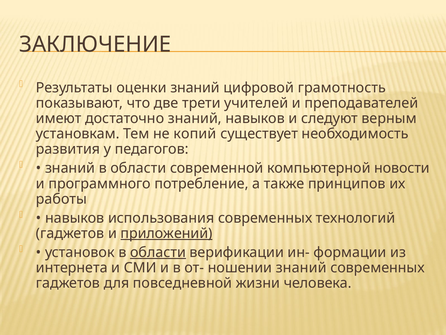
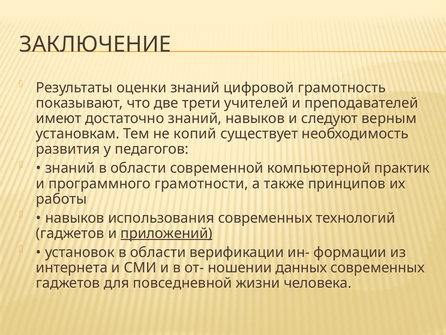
новости: новости -> практик (402, 168)
потребление: потребление -> грамотности (201, 183)
области underline: present -> none (158, 252)
ношении знаний: знаний -> данных (301, 267)
